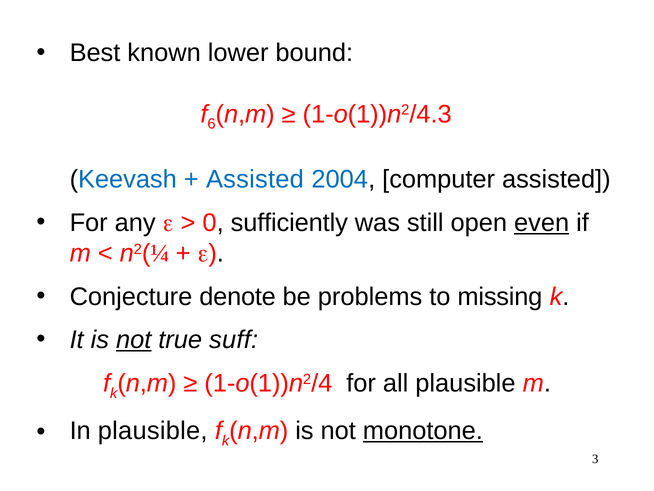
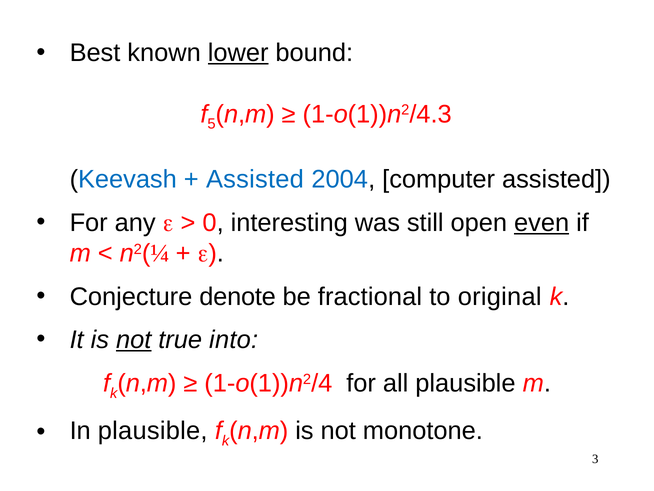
lower underline: none -> present (238, 53)
6: 6 -> 5 (212, 124)
sufficiently: sufficiently -> interesting (289, 223)
problems: problems -> fractional (370, 296)
missing: missing -> original (500, 296)
suff: suff -> into (234, 340)
monotone underline: present -> none (423, 430)
